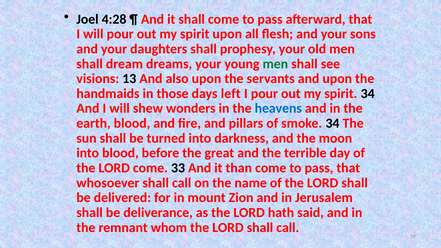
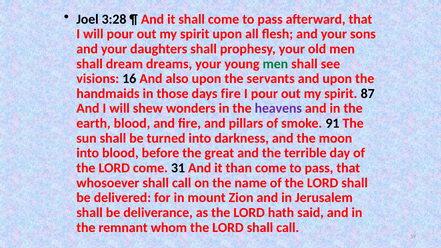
4:28: 4:28 -> 3:28 (114, 19)
13: 13 -> 16 (129, 79)
days left: left -> fire (231, 94)
spirit 34: 34 -> 87 (368, 94)
heavens colour: blue -> purple (278, 108)
smoke 34: 34 -> 91 (332, 123)
33: 33 -> 31 (178, 168)
